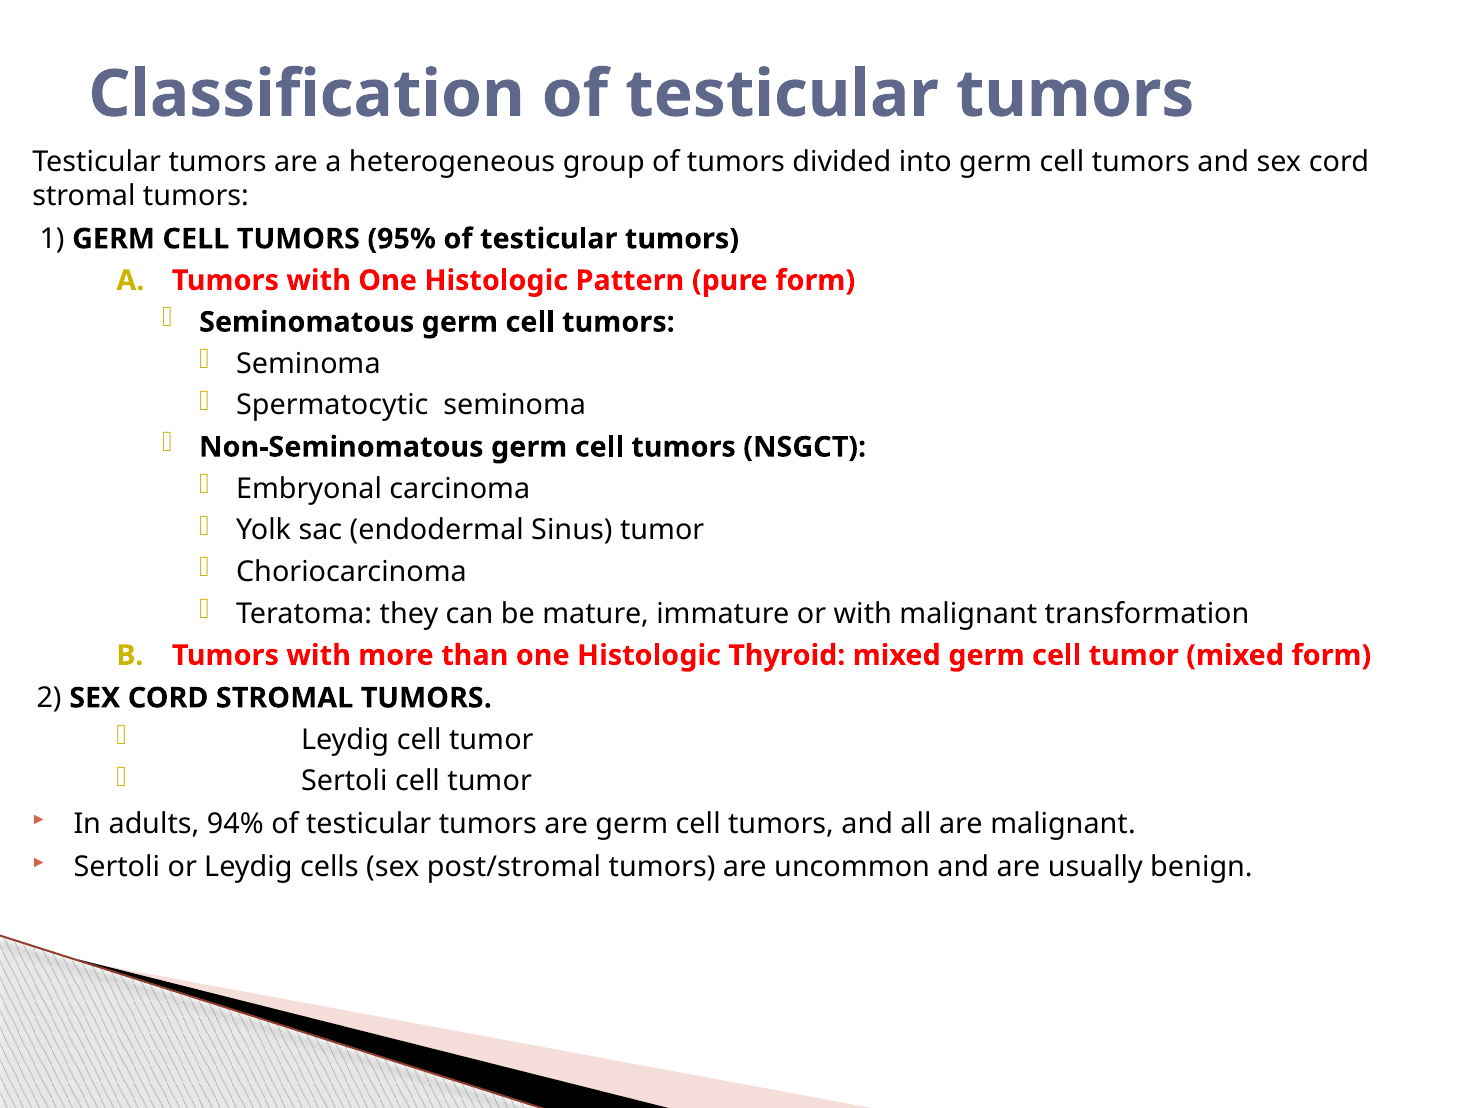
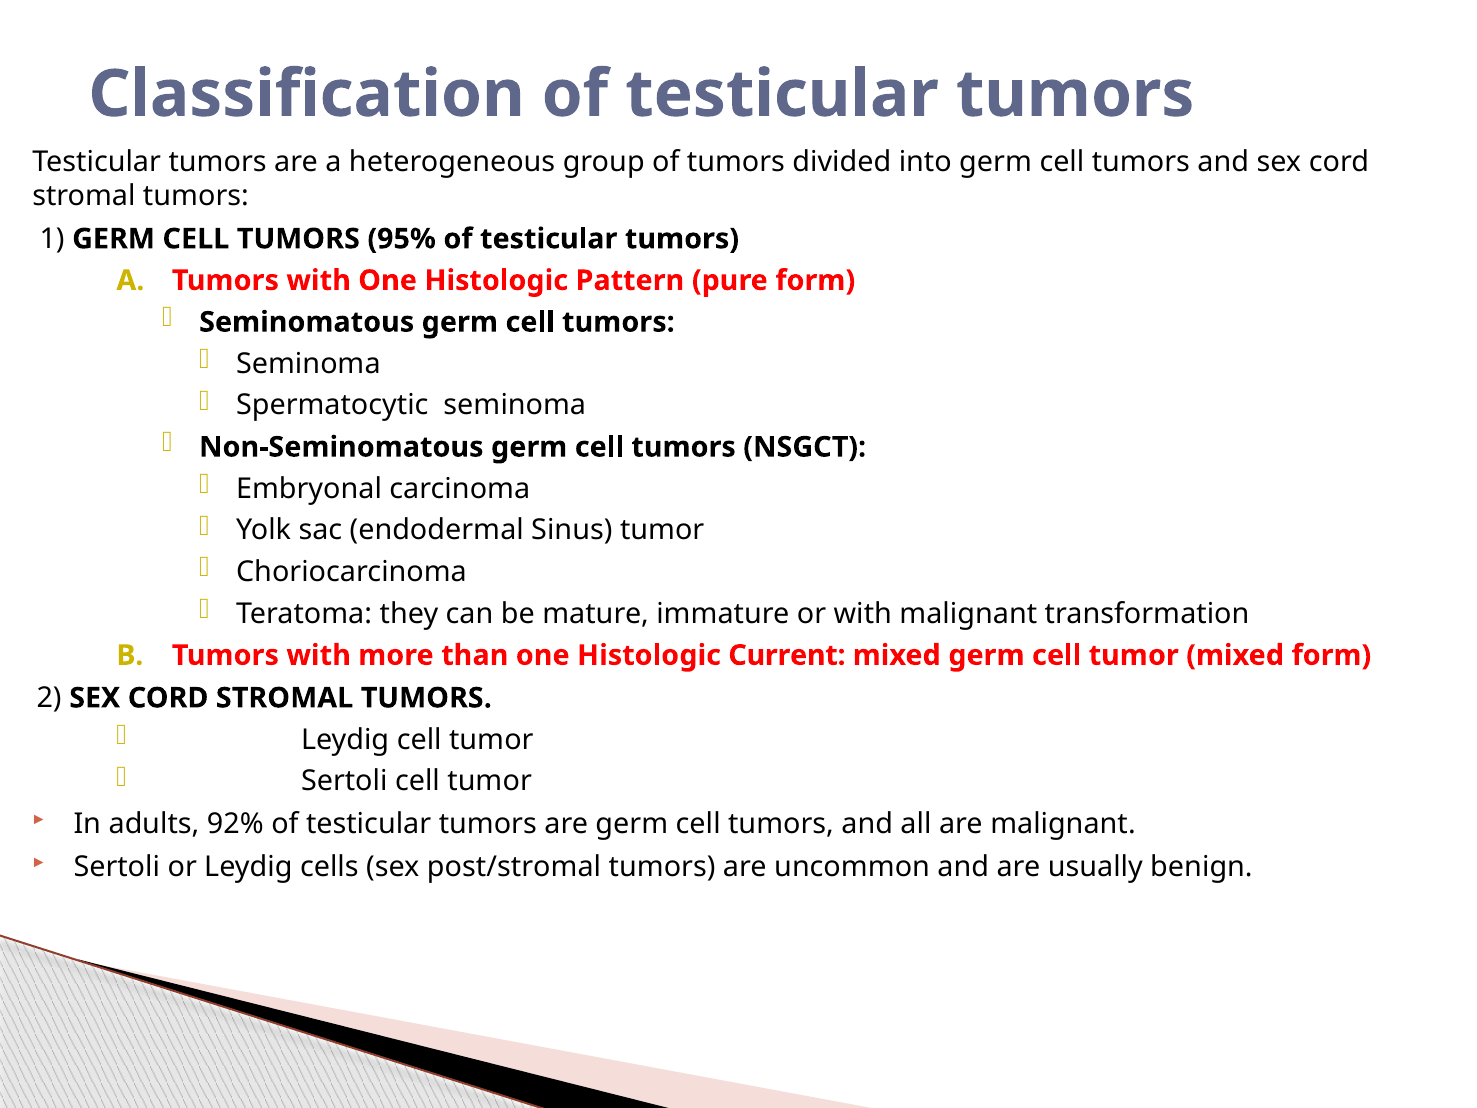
Thyroid: Thyroid -> Current (787, 655)
94%: 94% -> 92% (235, 824)
